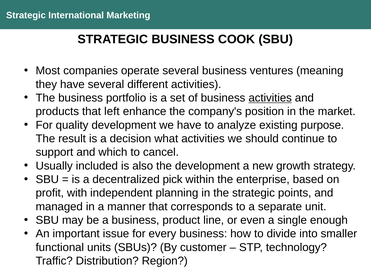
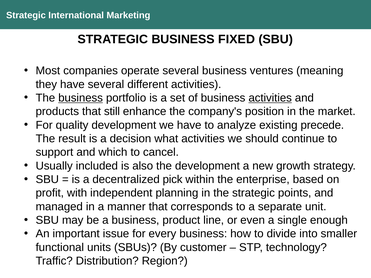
COOK: COOK -> FIXED (237, 39)
business underline: none -> present (81, 98)
left: left -> still (112, 112)
purpose: purpose -> precede (322, 125)
